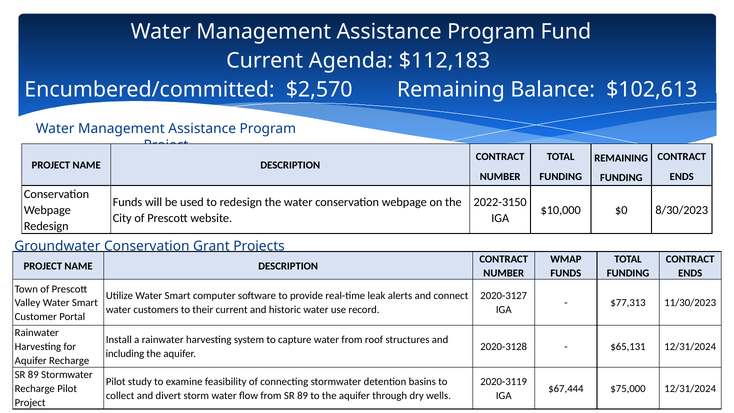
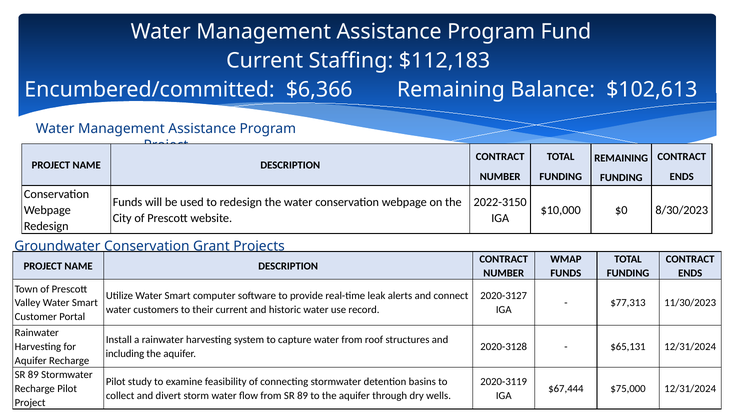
Agenda: Agenda -> Staffing (351, 61)
$2,570: $2,570 -> $6,366 (319, 90)
